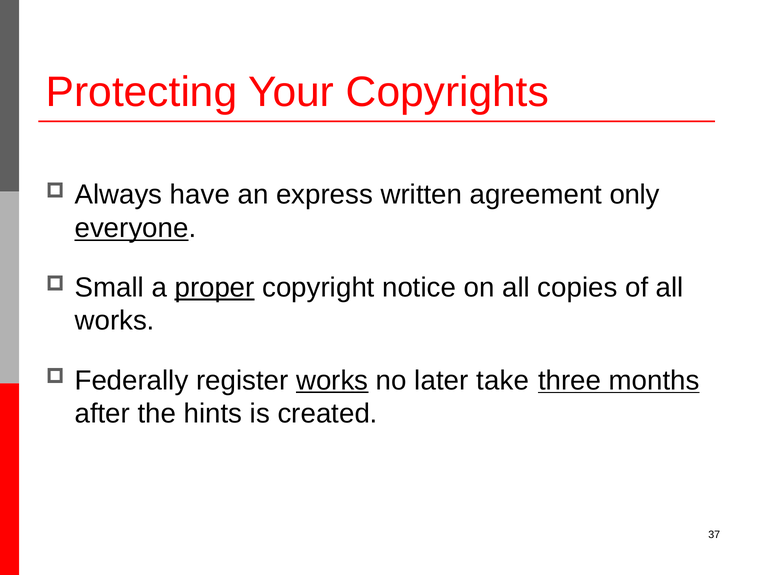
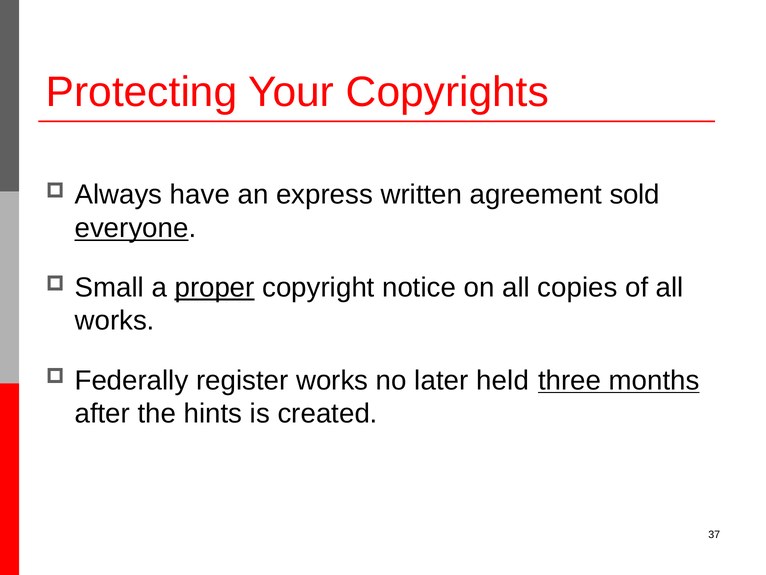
only: only -> sold (634, 195)
works underline: present -> none (332, 380)
take: take -> held (503, 380)
